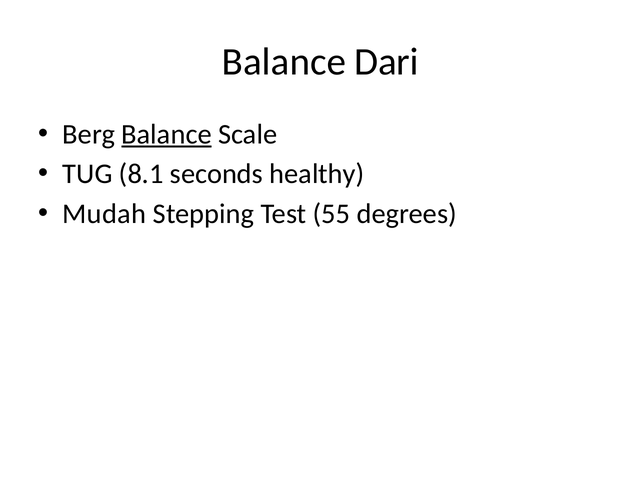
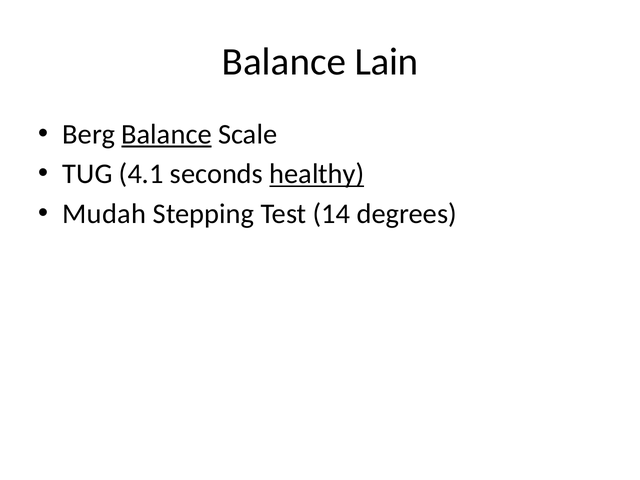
Dari: Dari -> Lain (387, 62)
8.1: 8.1 -> 4.1 (141, 174)
healthy underline: none -> present (317, 174)
55: 55 -> 14 (332, 214)
